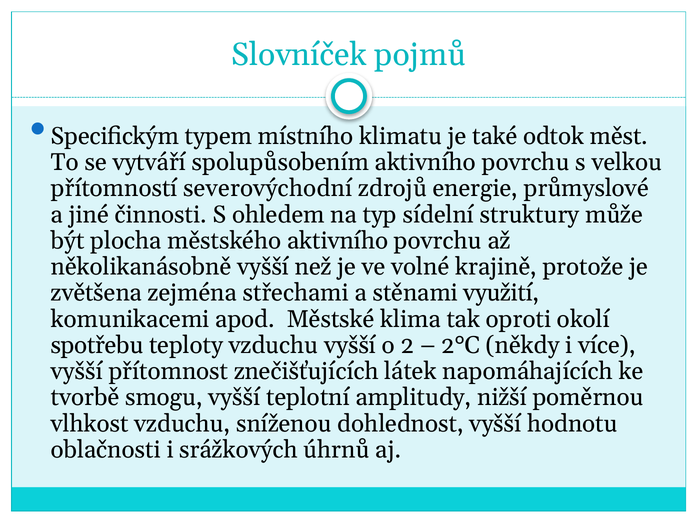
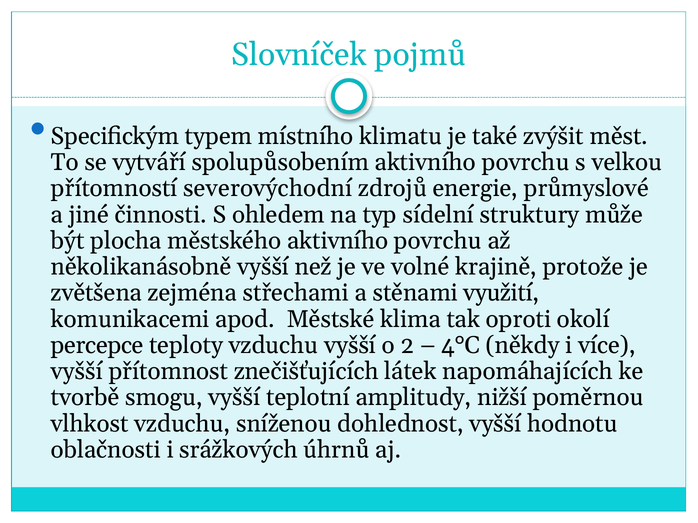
odtok: odtok -> zvýšit (554, 136)
spotřebu: spotřebu -> percepce (97, 346)
2°C: 2°C -> 4°C (461, 346)
